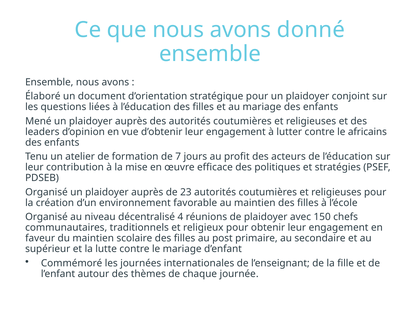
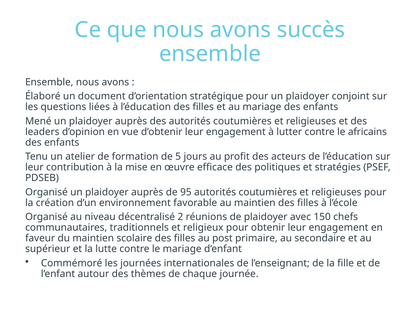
donné: donné -> succès (311, 30)
7: 7 -> 5 (178, 157)
23: 23 -> 95 (186, 192)
4: 4 -> 2 (180, 217)
